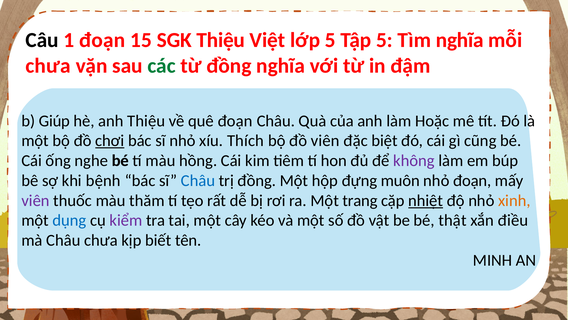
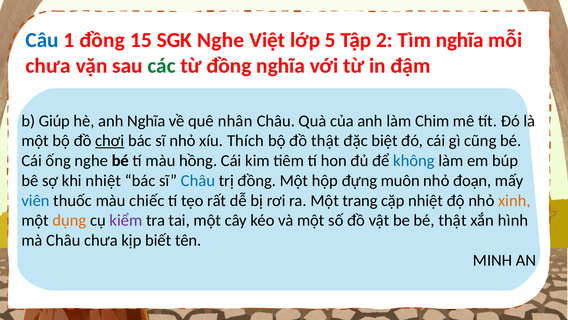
Câu colour: black -> blue (42, 40)
1 đoạn: đoạn -> đồng (102, 40)
SGK Thiệu: Thiệu -> Nghe (221, 40)
Tập 5: 5 -> 2 (384, 40)
anh Thiệu: Thiệu -> Nghĩa (146, 121)
quê đoạn: đoạn -> nhân (235, 121)
Hoặc: Hoặc -> Chim (432, 121)
đồ viên: viên -> thật (325, 141)
không colour: purple -> blue (414, 160)
khi bệnh: bệnh -> nhiệt (103, 180)
viên colour: purple -> blue (36, 200)
thăm: thăm -> chiếc (147, 200)
nhiệt underline: present -> none (426, 200)
dụng colour: blue -> orange (70, 220)
điều: điều -> hình (513, 220)
